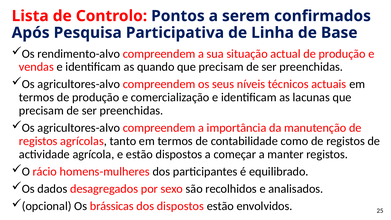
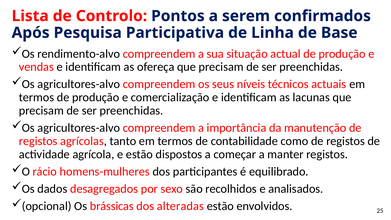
quando: quando -> ofereça (156, 67)
dos dispostos: dispostos -> alteradas (180, 206)
